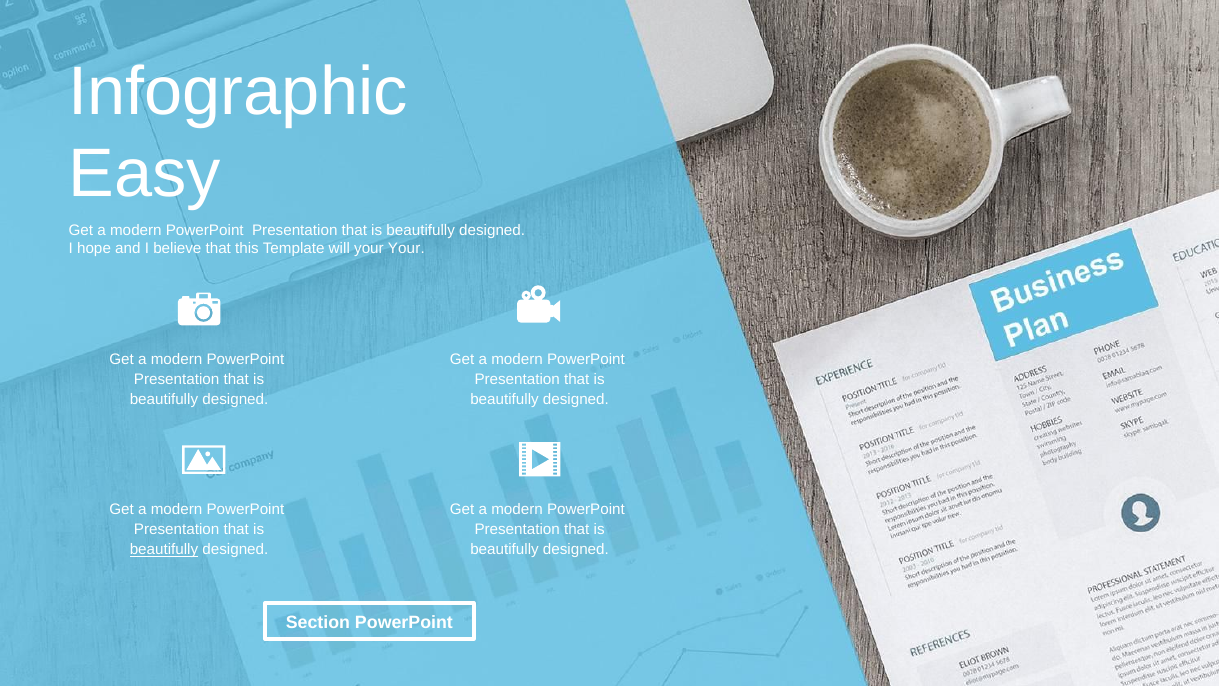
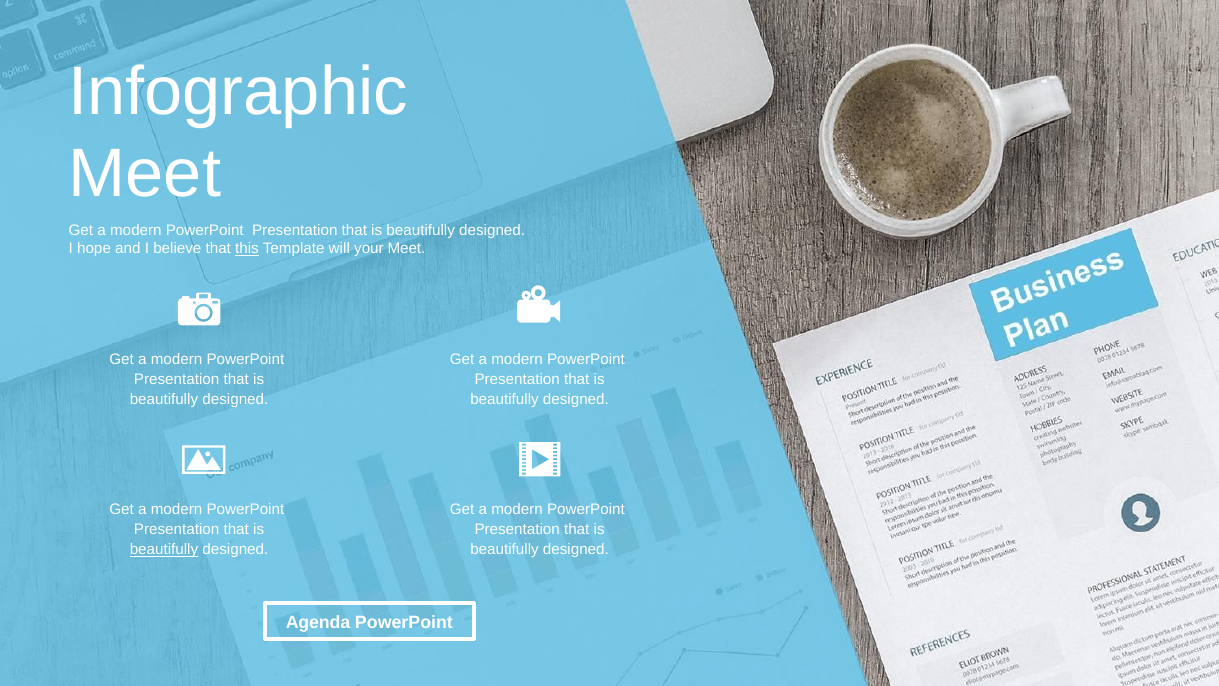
Easy: Easy -> Meet (145, 174)
this underline: none -> present (247, 249)
your Your: Your -> Meet (406, 249)
Section: Section -> Agenda (318, 622)
